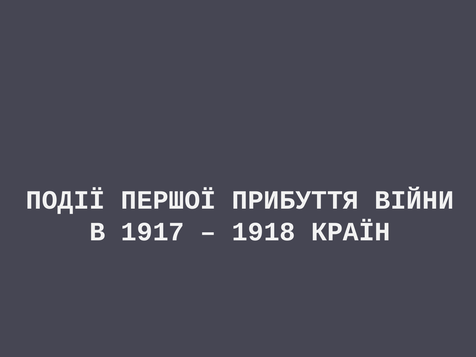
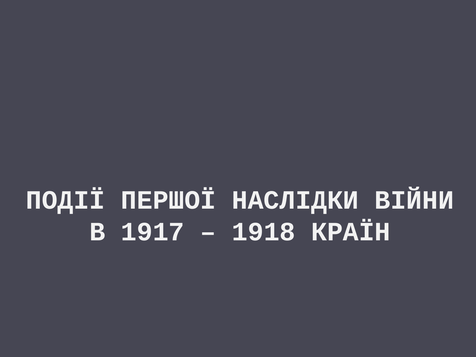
ПРИБУТТЯ: ПРИБУТТЯ -> НАСЛІДКИ (295, 200)
